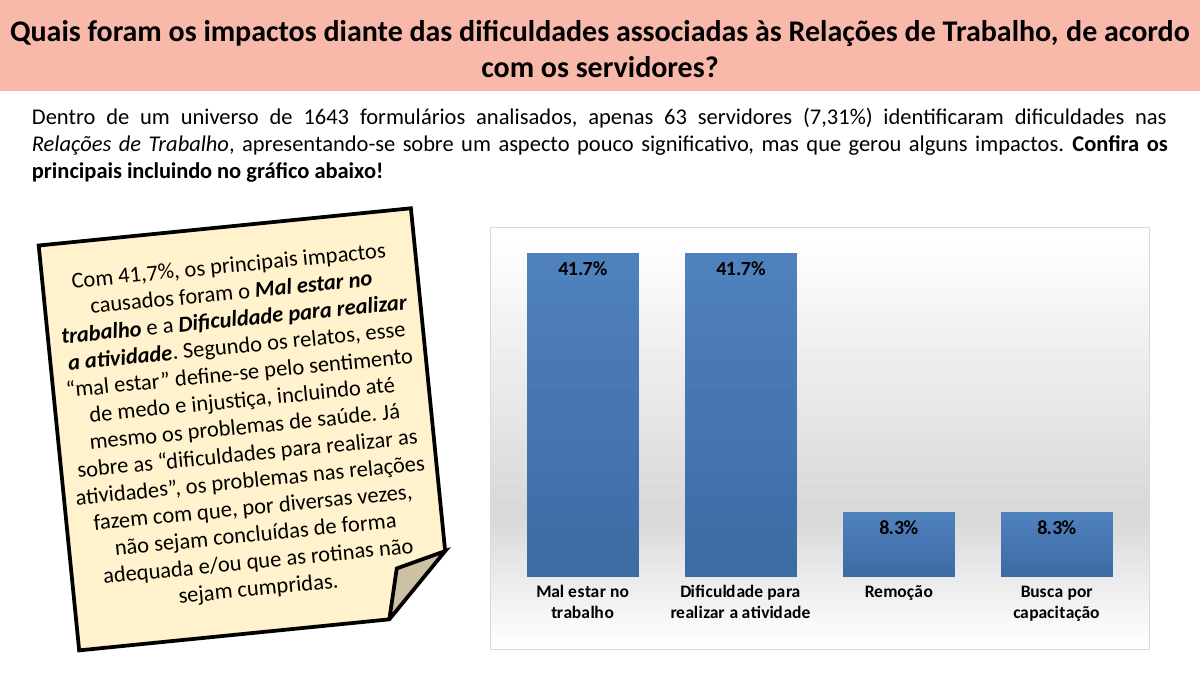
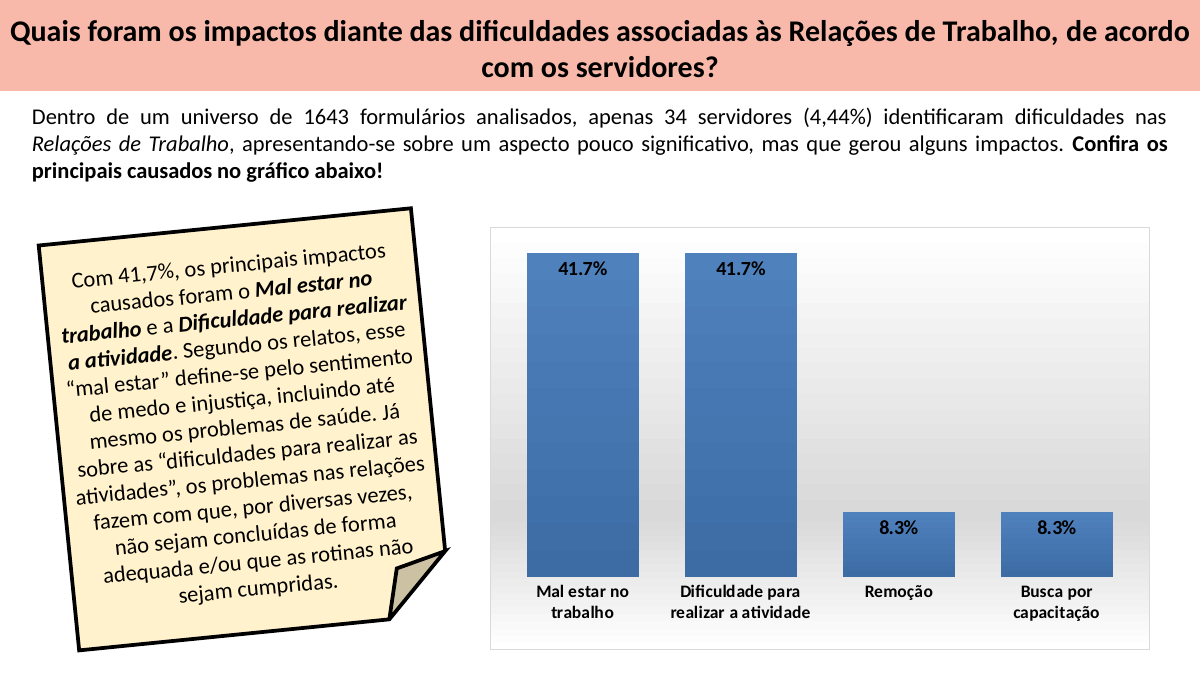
63: 63 -> 34 (676, 117)
7,31%: 7,31% -> 4,44% (838, 117)
principais incluindo: incluindo -> causados (170, 171)
